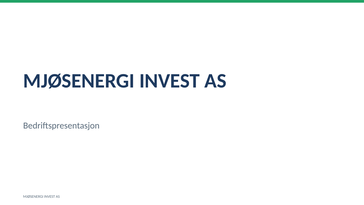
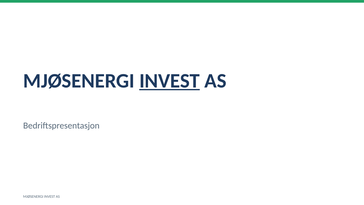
INVEST underline: none -> present (170, 81)
